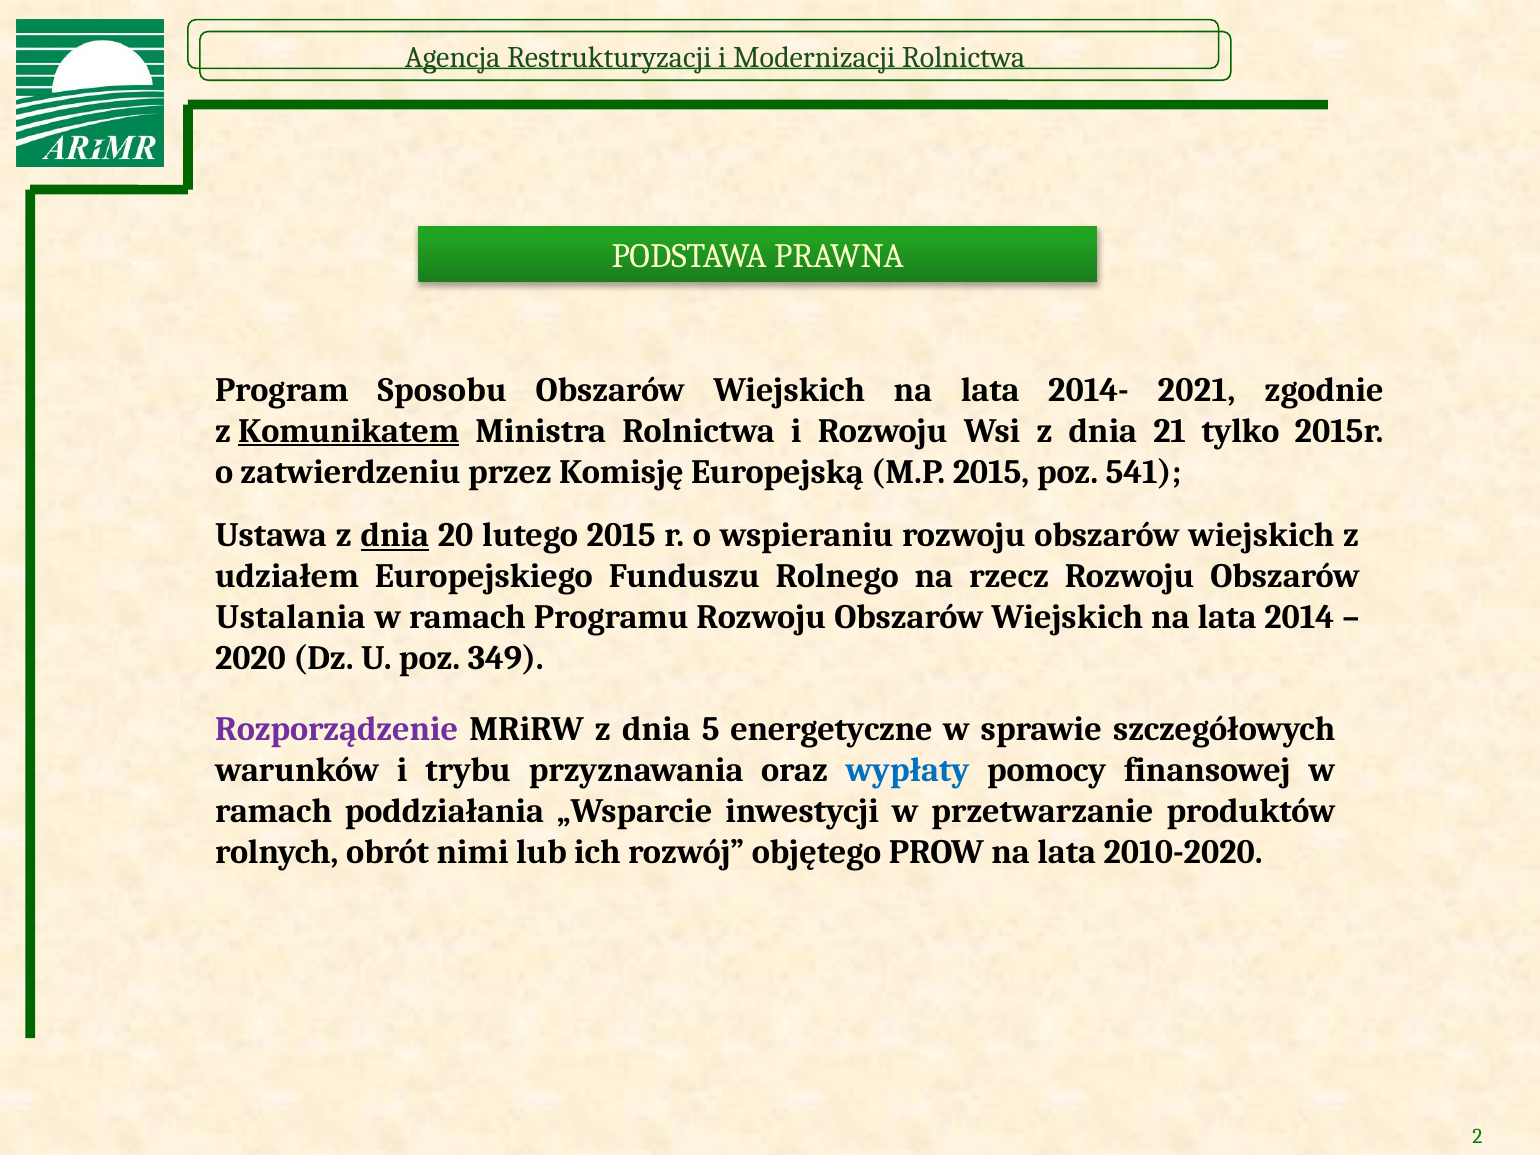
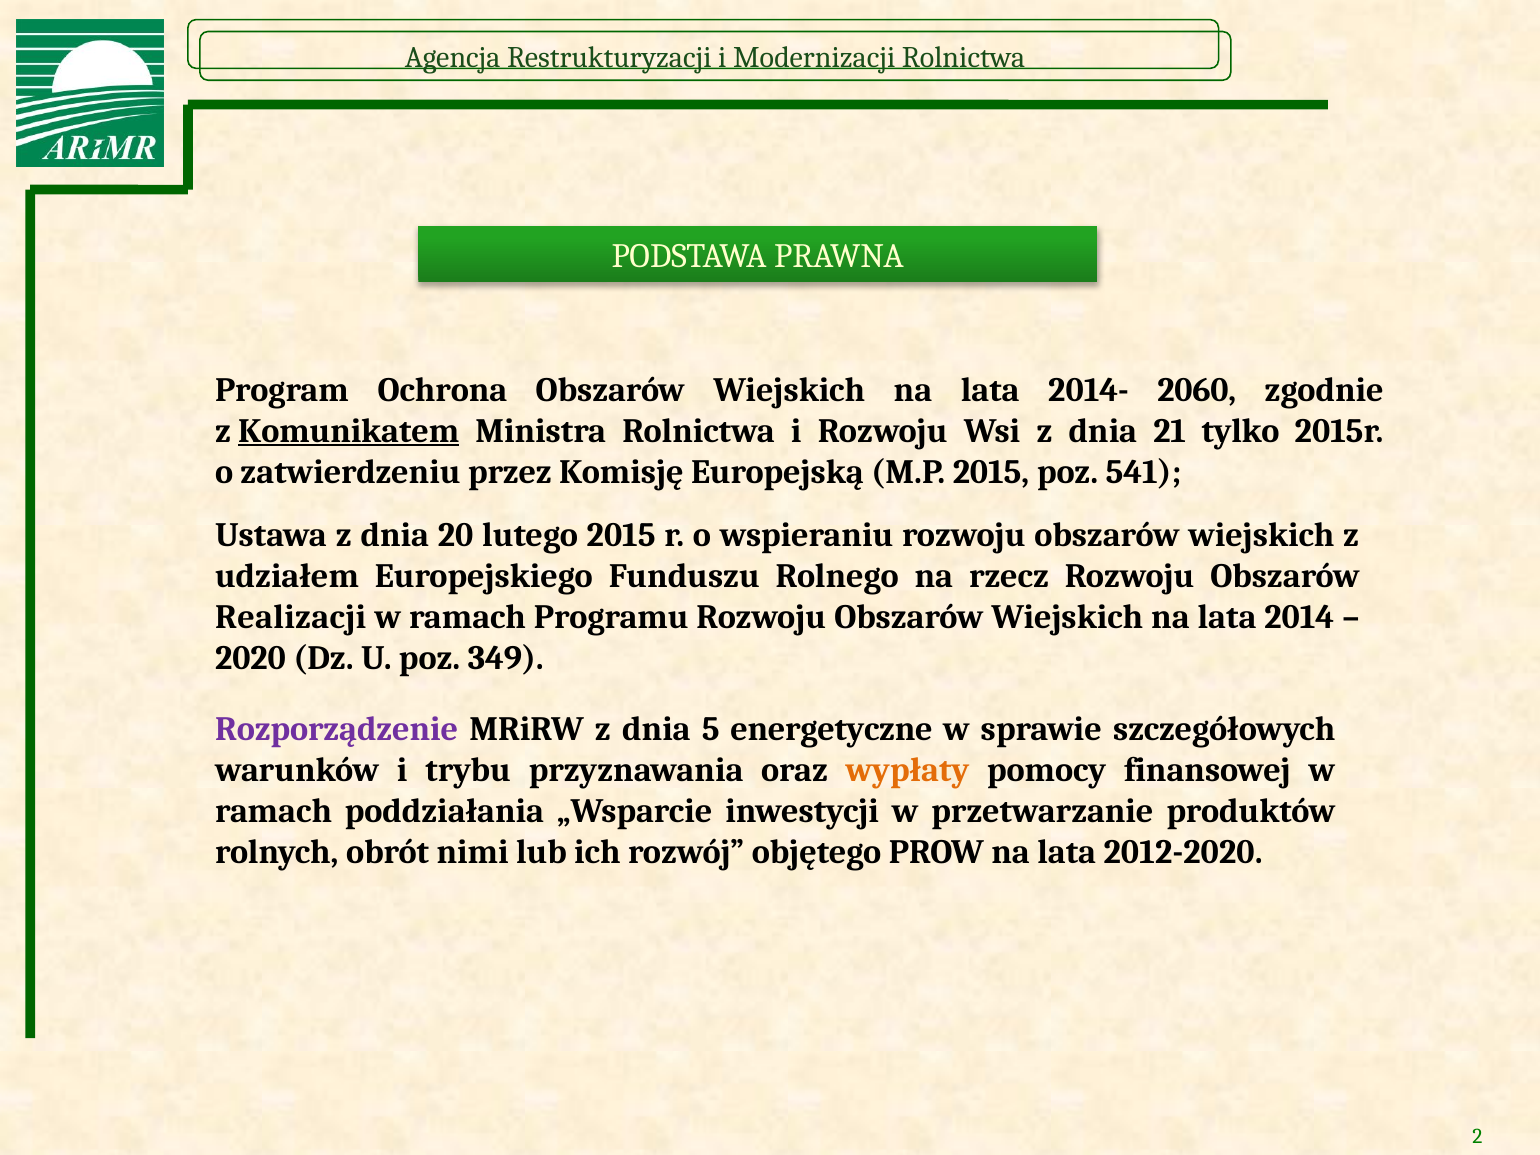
Sposobu: Sposobu -> Ochrona (442, 390)
2021: 2021 -> 2060 (1197, 390)
dnia underline: present -> none (395, 535)
Ustalania: Ustalania -> Realizacji (291, 617)
wypłaty colour: blue -> orange (907, 770)
2010-2020: 2010-2020 -> 2012-2020 (1183, 852)
